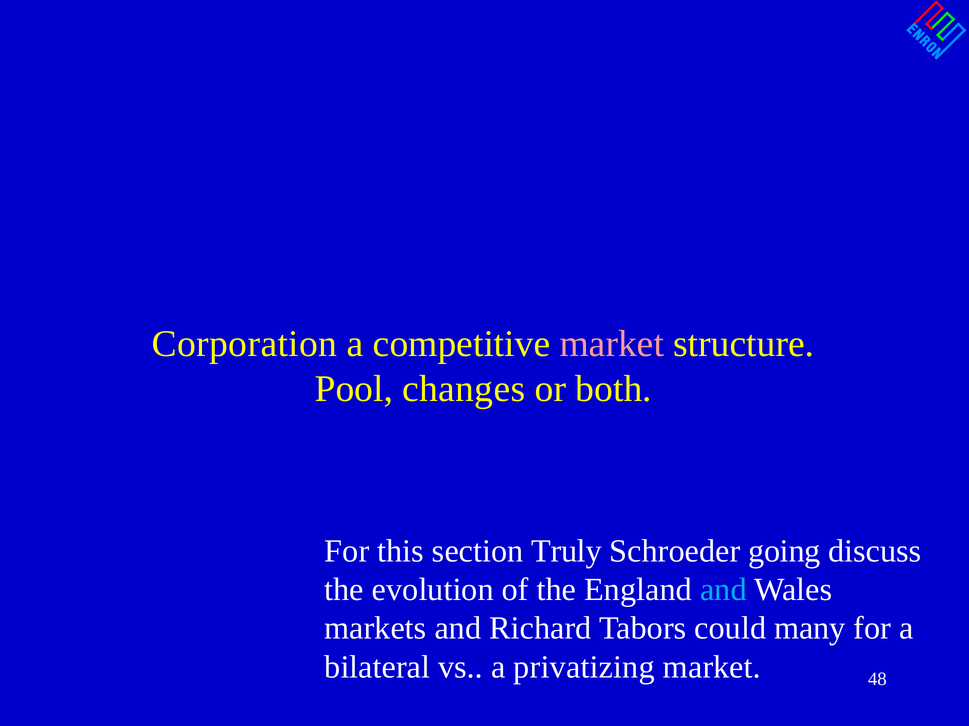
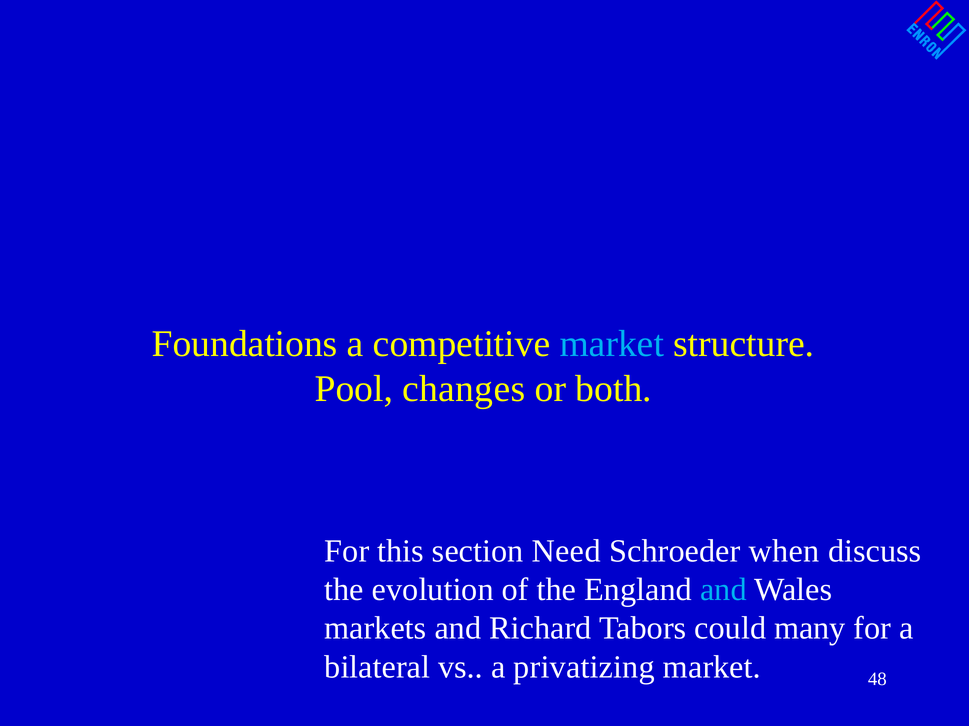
Corporation: Corporation -> Foundations (245, 344)
market colour: pink -> light blue (612, 344)
Truly: Truly -> Need (566, 551)
going: going -> when (784, 551)
